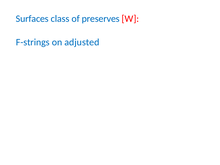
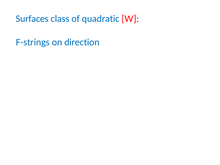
preserves: preserves -> quadratic (101, 19)
adjusted: adjusted -> direction (82, 42)
